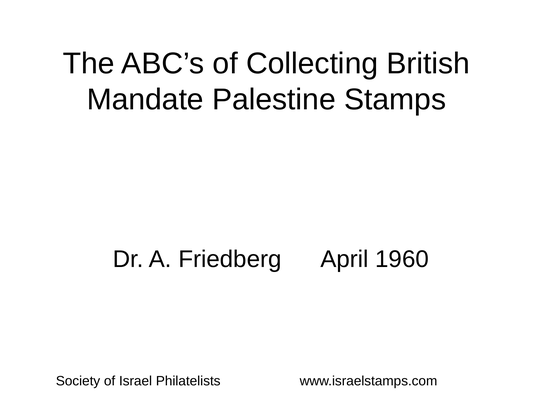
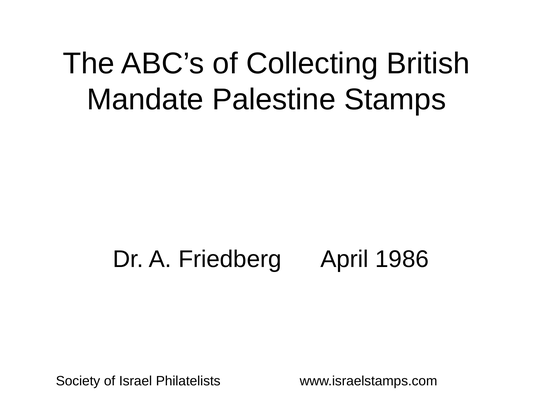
1960: 1960 -> 1986 (402, 259)
